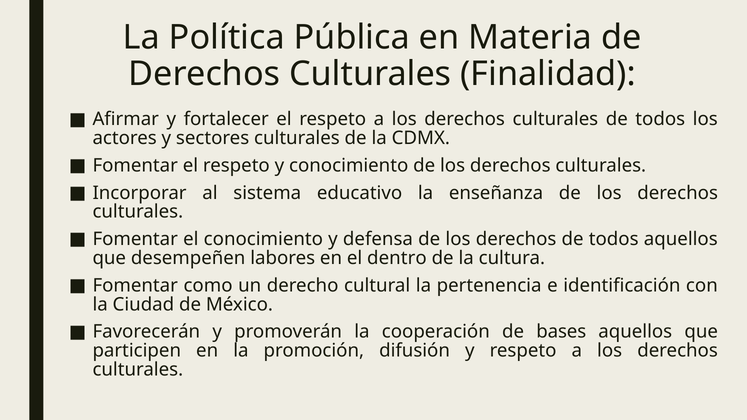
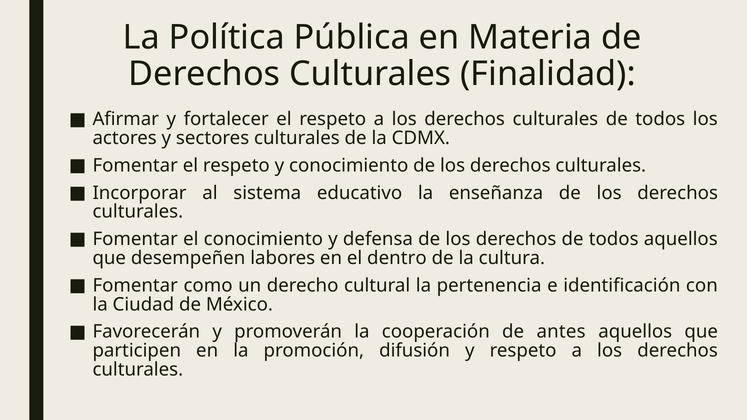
bases: bases -> antes (561, 332)
